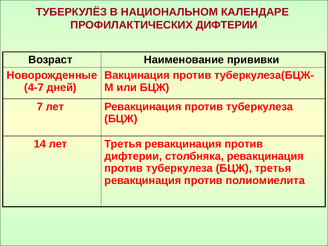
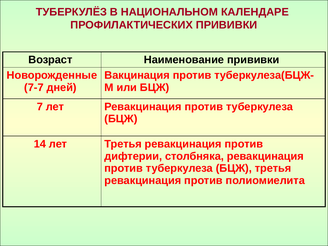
ПРОФИЛАКТИЧЕСКИХ ДИФТЕРИИ: ДИФТЕРИИ -> ПРИВИВКИ (227, 25)
4-7: 4-7 -> 7-7 (34, 87)
